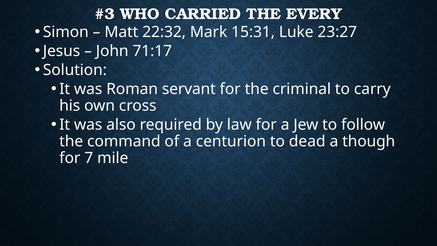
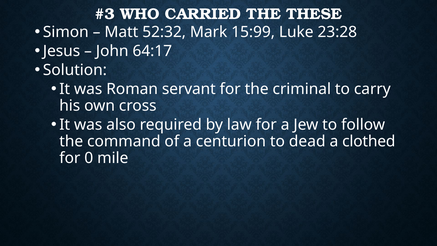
EVERY: EVERY -> THESE (314, 14)
22:32: 22:32 -> 52:32 (164, 32)
15:31: 15:31 -> 15:99 (253, 32)
23:27: 23:27 -> 23:28 (337, 32)
71:17: 71:17 -> 64:17 (152, 51)
though: though -> clothed (369, 141)
7: 7 -> 0 (89, 158)
